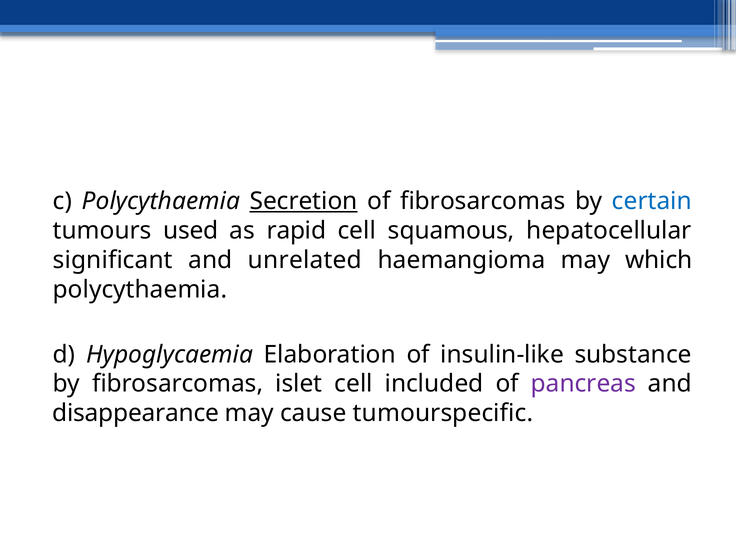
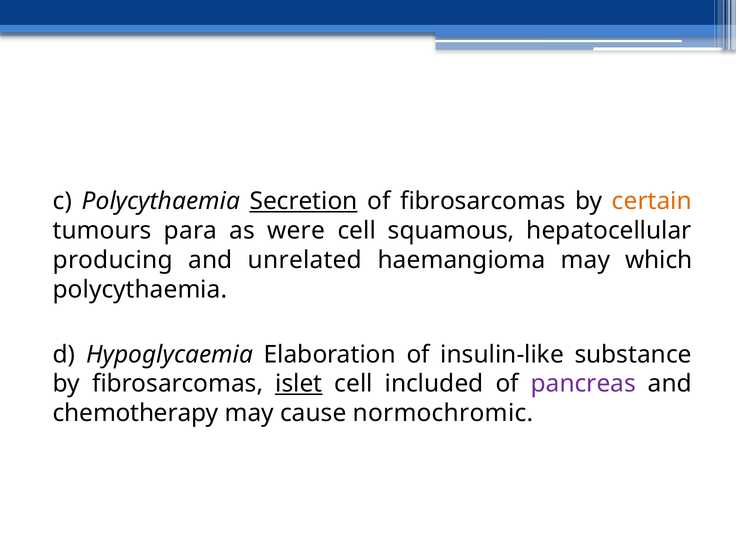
certain colour: blue -> orange (652, 201)
used: used -> para (190, 231)
rapid: rapid -> were (296, 231)
significant: significant -> producing (113, 260)
islet underline: none -> present (299, 384)
disappearance: disappearance -> chemotherapy (136, 413)
tumourspecific: tumourspecific -> normochromic (443, 413)
